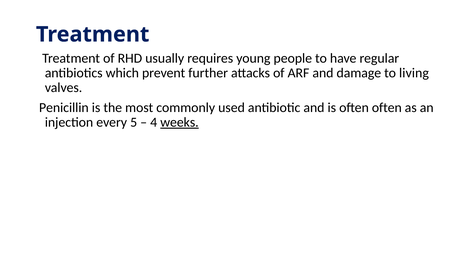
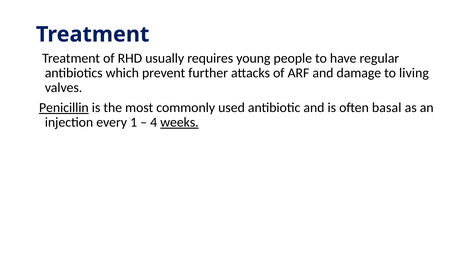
Penicillin underline: none -> present (64, 108)
often often: often -> basal (387, 108)
5: 5 -> 1 (134, 123)
